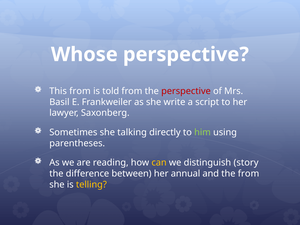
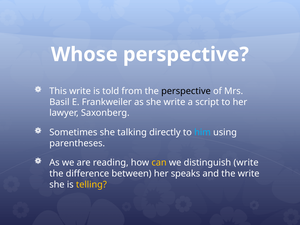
This from: from -> write (80, 91)
perspective colour: red -> black (186, 91)
him colour: light green -> light blue (203, 132)
distinguish story: story -> write (246, 163)
annual: annual -> speaks (186, 174)
the from: from -> write (249, 174)
